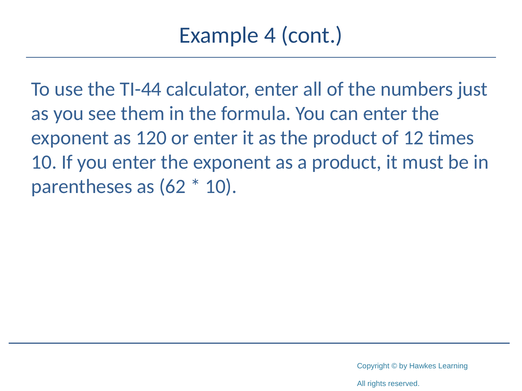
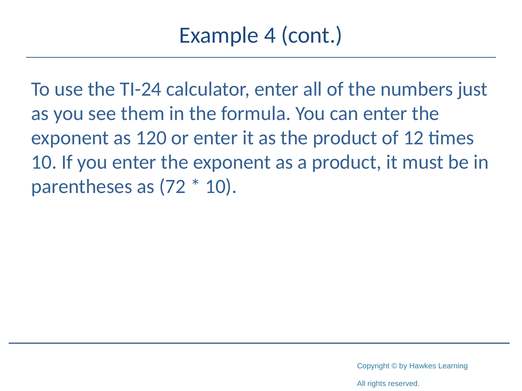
TI-44: TI-44 -> TI-24 (141, 89)
62: 62 -> 72 (172, 187)
